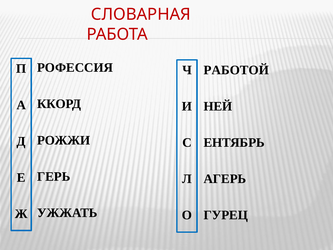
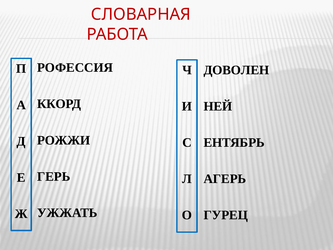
РАБОТОЙ: РАБОТОЙ -> ДОВОЛЕН (236, 70)
